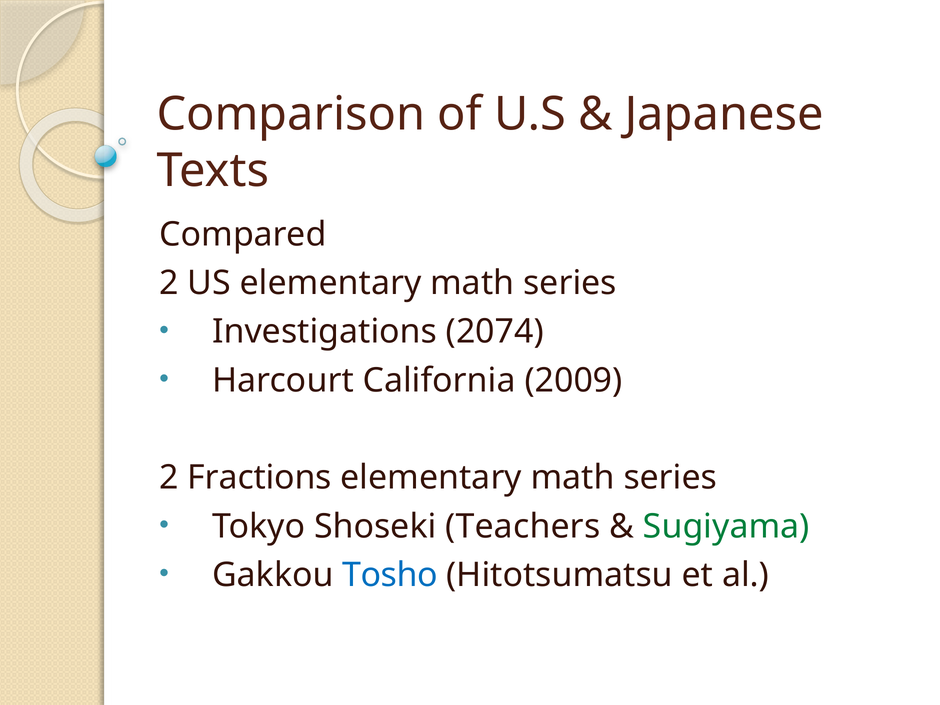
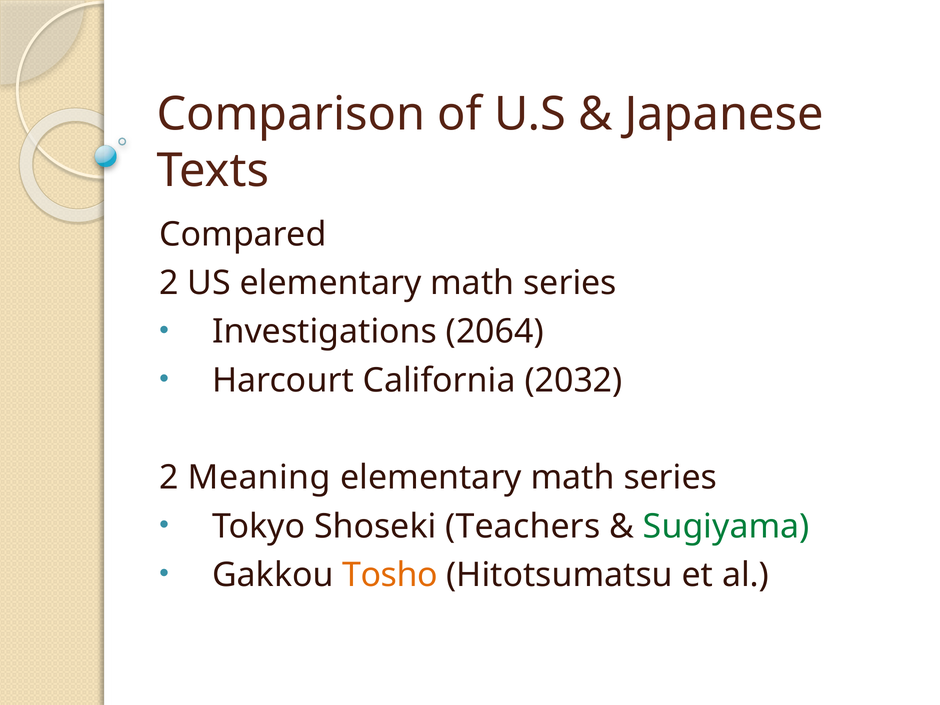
2074: 2074 -> 2064 (495, 332)
2009: 2009 -> 2032 (574, 380)
Fractions: Fractions -> Meaning (259, 478)
Tosho colour: blue -> orange (390, 575)
